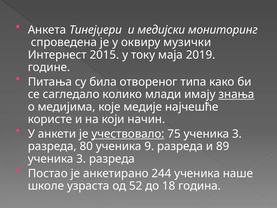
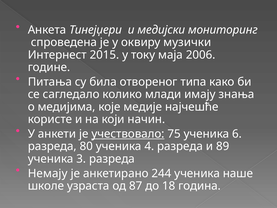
2019: 2019 -> 2006 (201, 55)
знања underline: present -> none (236, 94)
75 ученика 3: 3 -> 6 (237, 134)
9: 9 -> 4 (149, 146)
Постао: Постао -> Немају (48, 173)
52: 52 -> 87 (136, 186)
